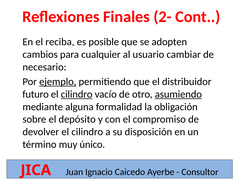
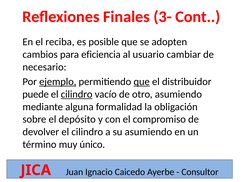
2-: 2- -> 3- (163, 17)
cualquier: cualquier -> eficiencia (101, 55)
que underline: none -> present (142, 82)
futuro: futuro -> puede (36, 94)
asumiendo underline: present -> none (178, 94)
su disposición: disposición -> asumiendo (148, 132)
